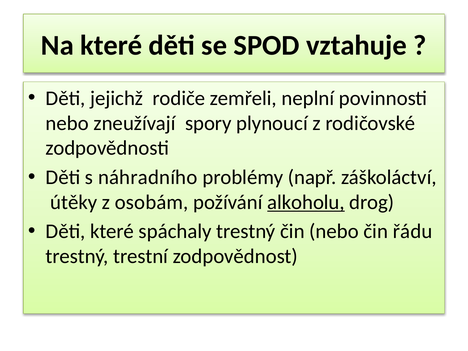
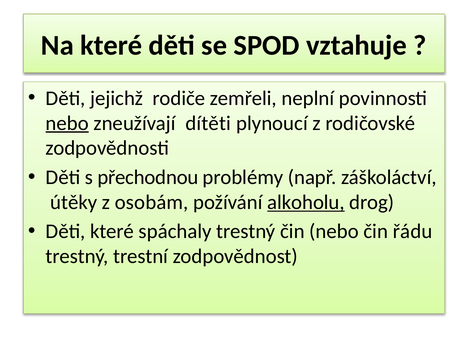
nebo underline: none -> present (67, 123)
spory: spory -> dítěti (208, 123)
náhradního: náhradního -> přechodnou (148, 177)
